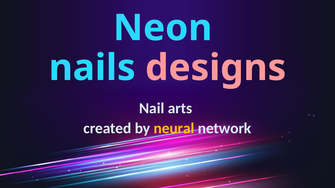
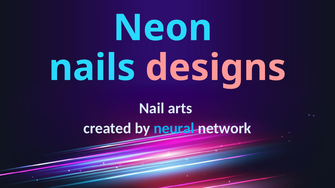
neural colour: yellow -> light blue (174, 129)
